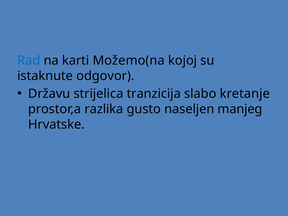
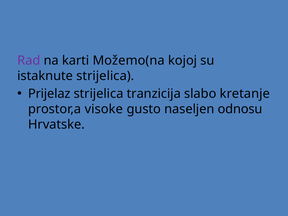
Rad colour: blue -> purple (29, 60)
istaknute odgovor: odgovor -> strijelica (105, 76)
Državu: Državu -> Prijelaz (49, 94)
razlika: razlika -> visoke (104, 109)
manjeg: manjeg -> odnosu (240, 109)
